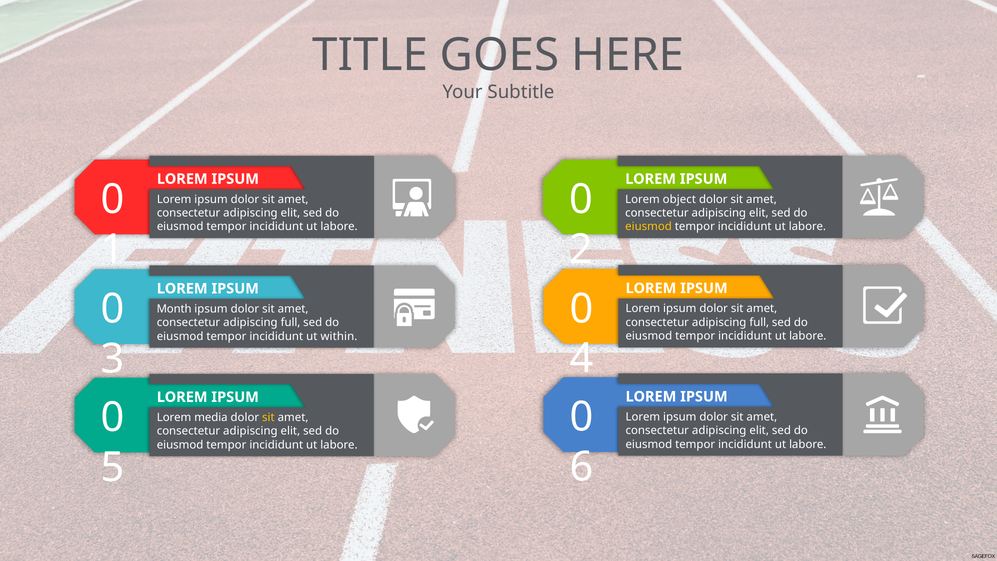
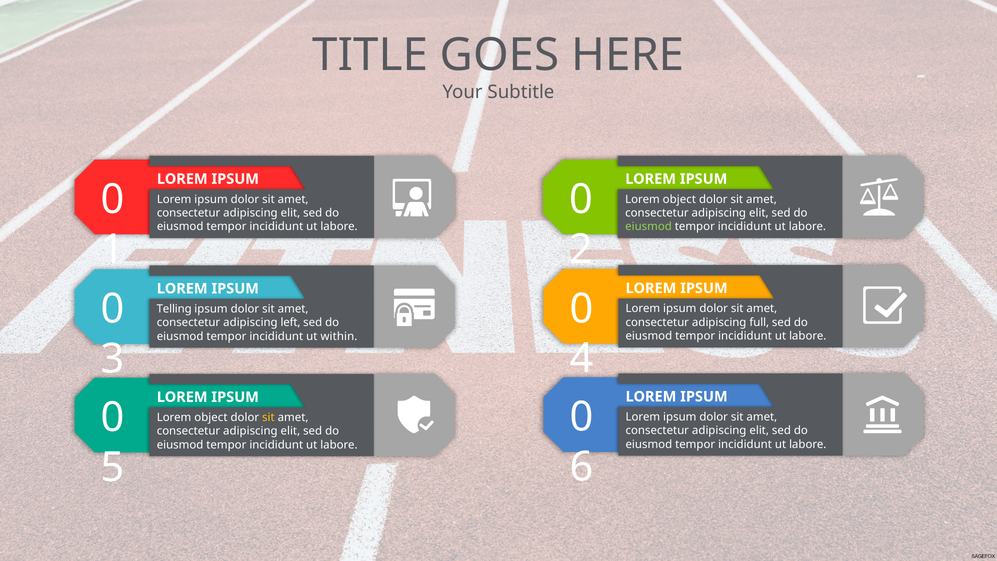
eiusmod colour: yellow -> light green (649, 227)
Month: Month -> Telling (174, 309)
full: full -> left (291, 323)
media: media -> object (211, 417)
